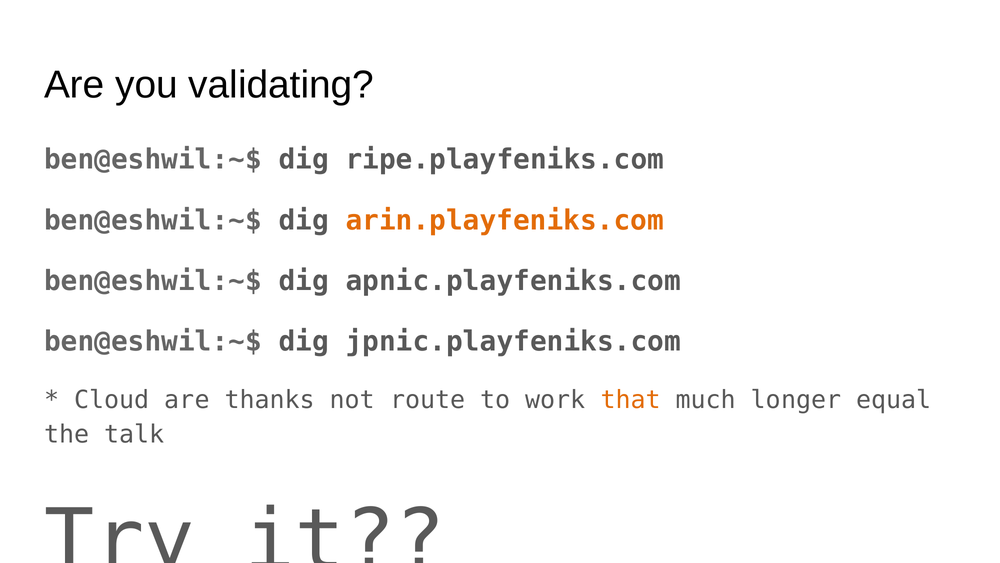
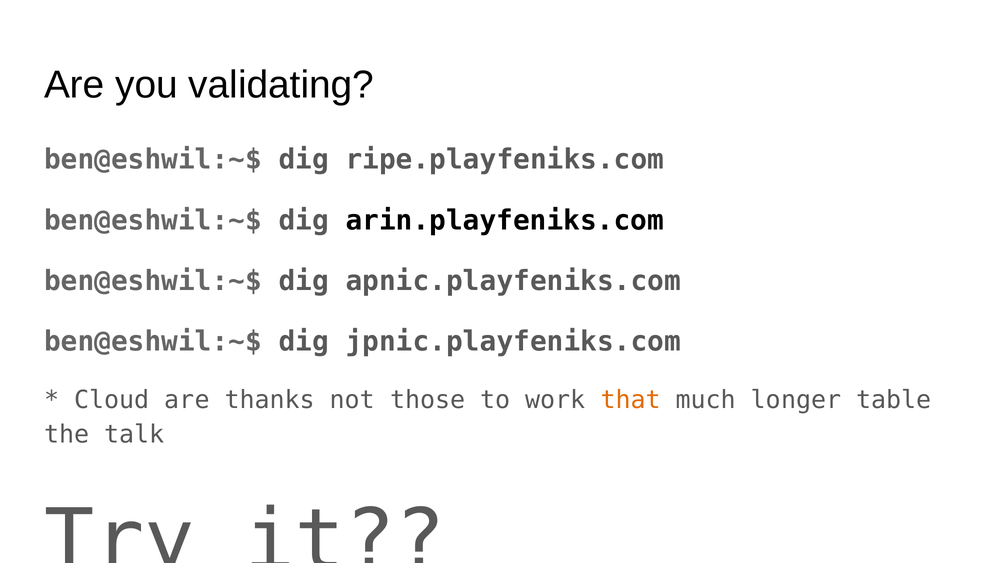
arin.playfeniks.com colour: orange -> black (505, 220)
route: route -> those (428, 399)
equal: equal -> table (894, 399)
